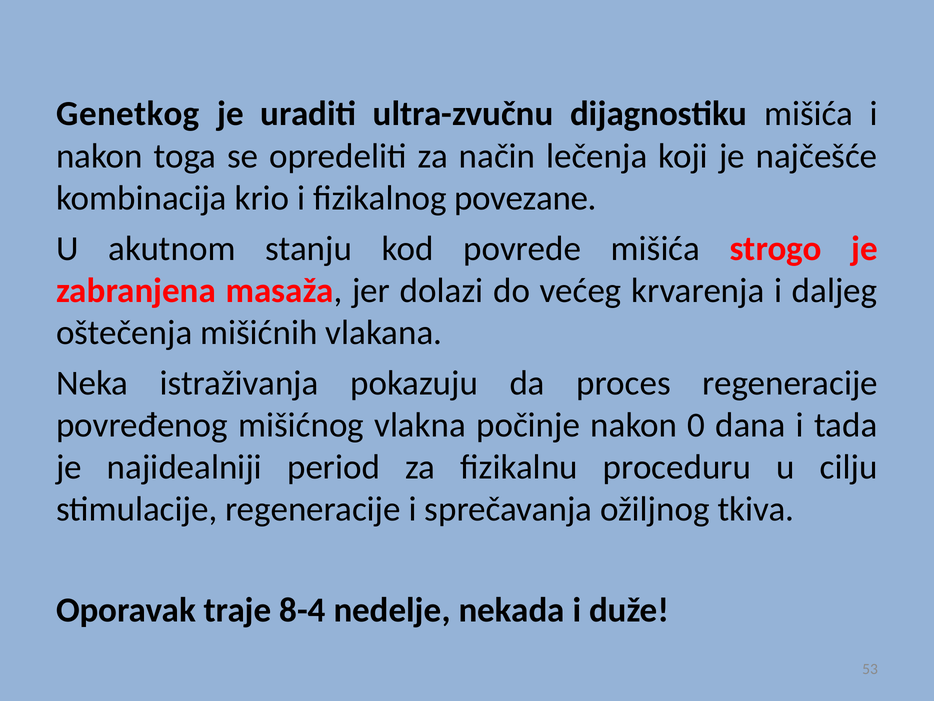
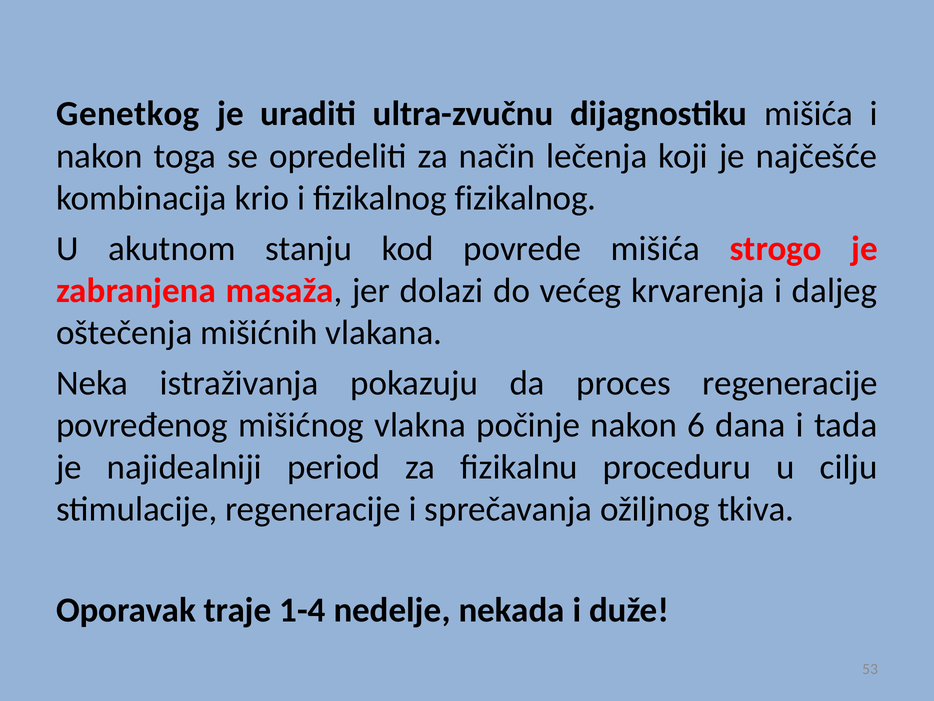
fizikalnog povezane: povezane -> fizikalnog (525, 198)
0: 0 -> 6 (696, 425)
8-4: 8-4 -> 1-4 (303, 610)
